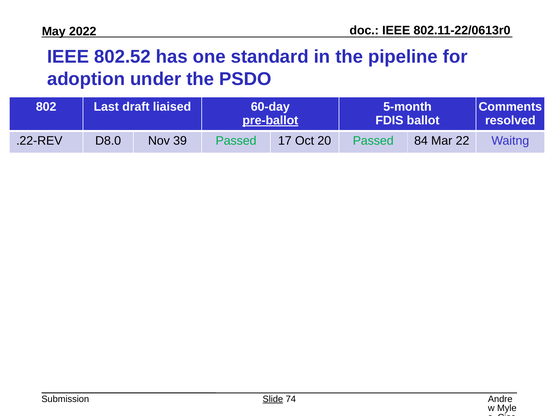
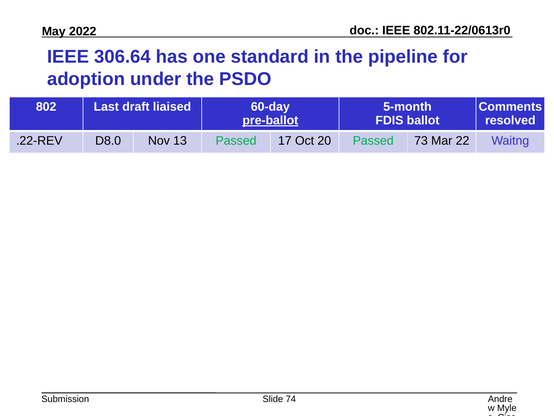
802.52: 802.52 -> 306.64 (123, 57)
39: 39 -> 13 (180, 141)
84: 84 -> 73 (421, 141)
Slide underline: present -> none (273, 398)
